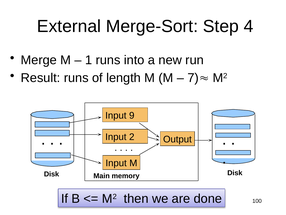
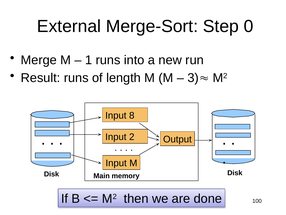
4: 4 -> 0 (249, 26)
7: 7 -> 3 (193, 78)
9: 9 -> 8 (132, 115)
